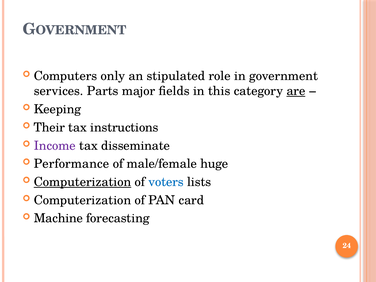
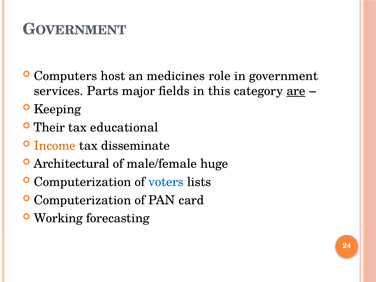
only: only -> host (113, 76)
stipulated: stipulated -> medicines (176, 76)
instructions: instructions -> educational (124, 127)
Income colour: purple -> orange (55, 146)
Performance: Performance -> Architectural (72, 164)
Computerization underline: present -> none (82, 182)
Machine: Machine -> Working (58, 218)
